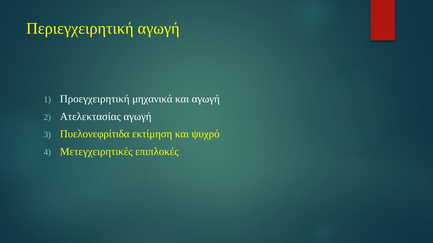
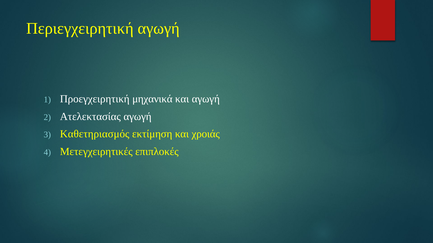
Πυελονεφρίτιδα: Πυελονεφρίτιδα -> Καθετηριασμός (95, 134)
ψυχρό: ψυχρό -> χροιάς (206, 134)
